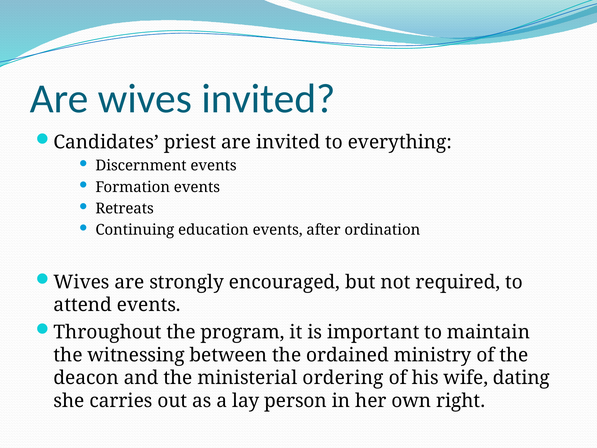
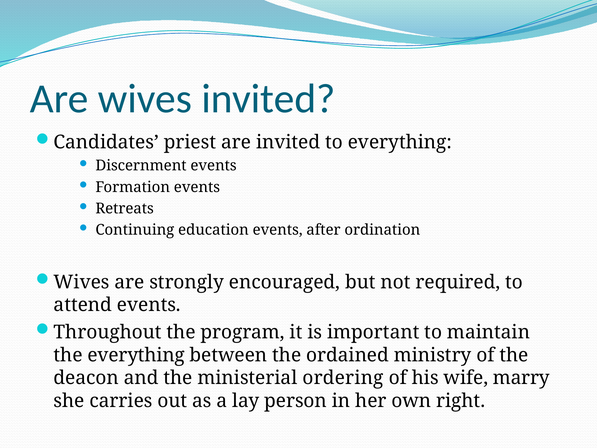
the witnessing: witnessing -> everything (136, 355)
dating: dating -> marry (521, 378)
